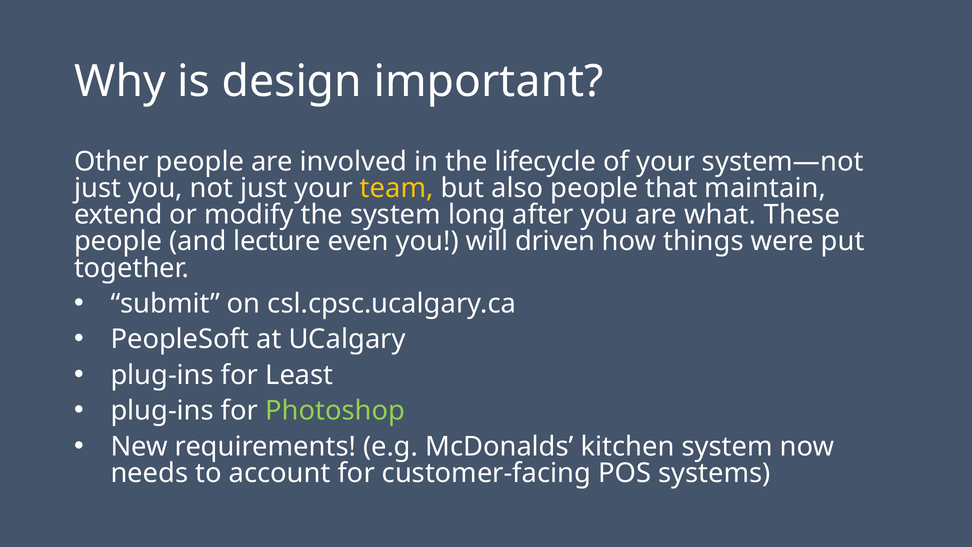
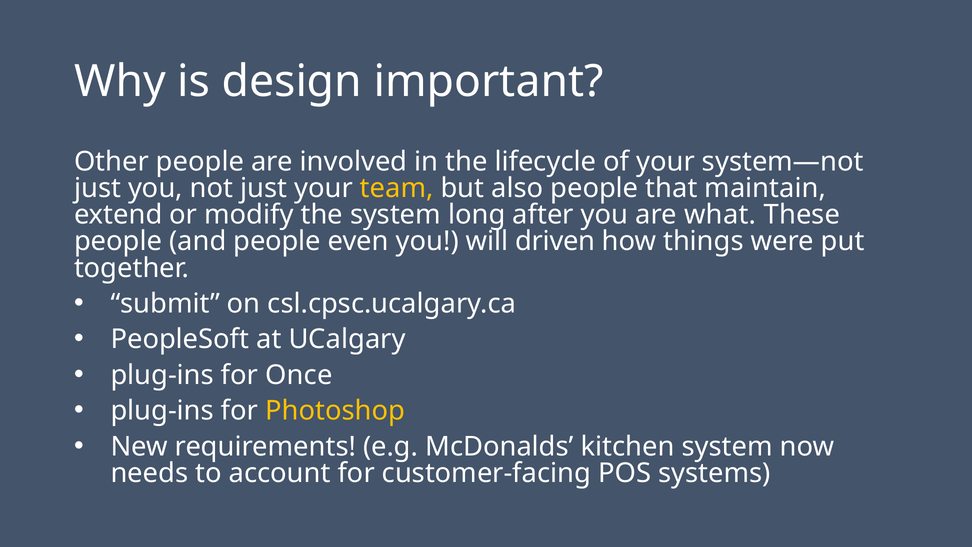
and lecture: lecture -> people (277, 241)
Least: Least -> Once (299, 375)
Photoshop colour: light green -> yellow (335, 411)
